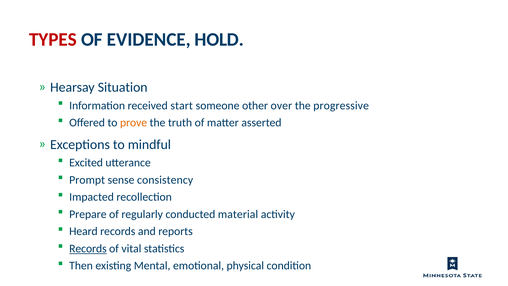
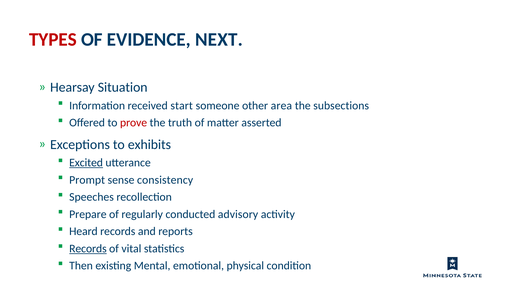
HOLD: HOLD -> NEXT (219, 39)
over: over -> area (281, 105)
progressive: progressive -> subsections (341, 105)
prove colour: orange -> red (134, 123)
mindful: mindful -> exhibits (149, 144)
Excited underline: none -> present (86, 163)
Impacted: Impacted -> Speeches (92, 197)
material: material -> advisory (238, 214)
